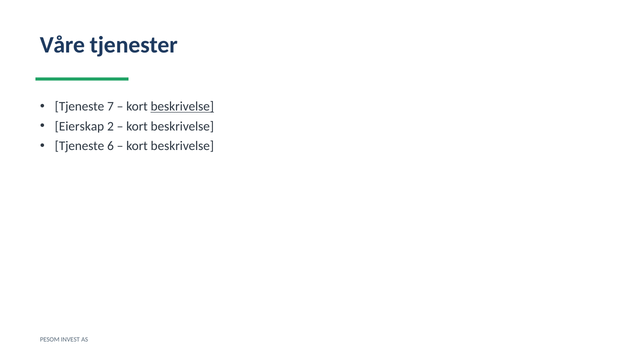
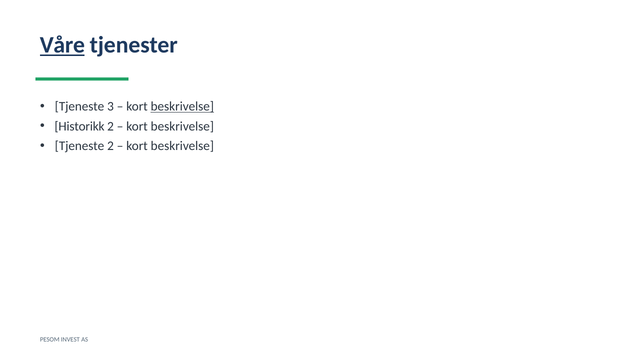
Våre underline: none -> present (62, 45)
7: 7 -> 3 (110, 107)
Eierskap: Eierskap -> Historikk (80, 126)
Tjeneste 6: 6 -> 2 (110, 146)
